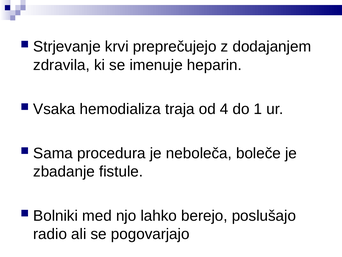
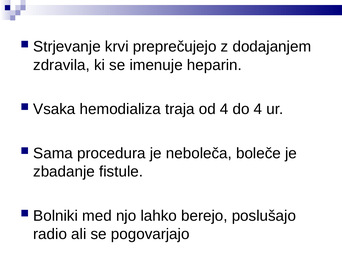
do 1: 1 -> 4 (258, 109)
